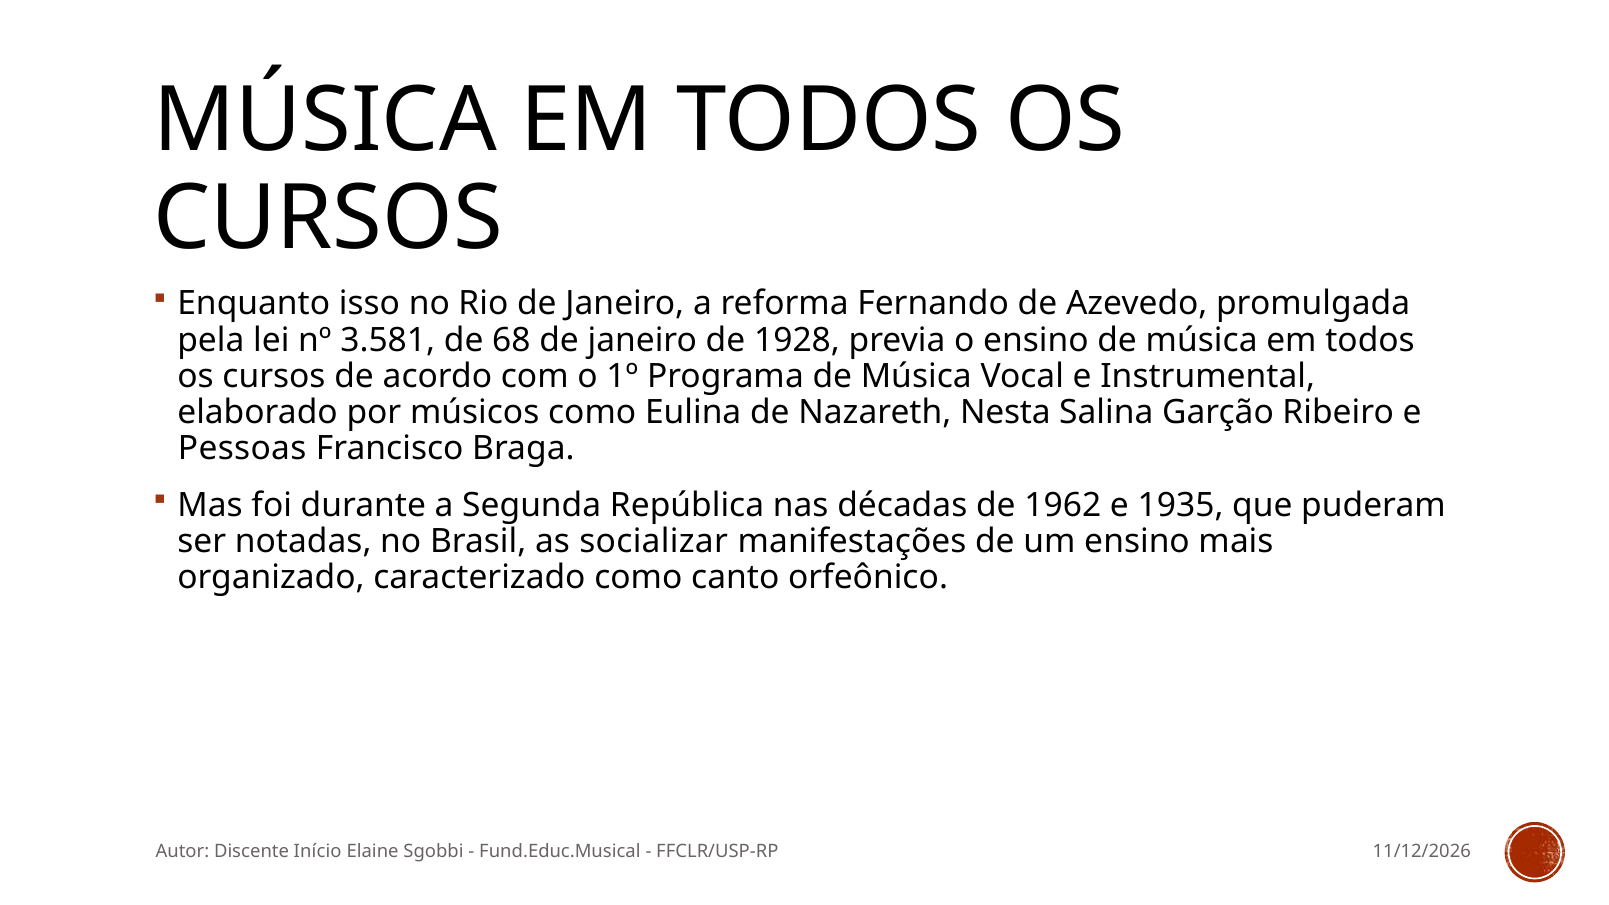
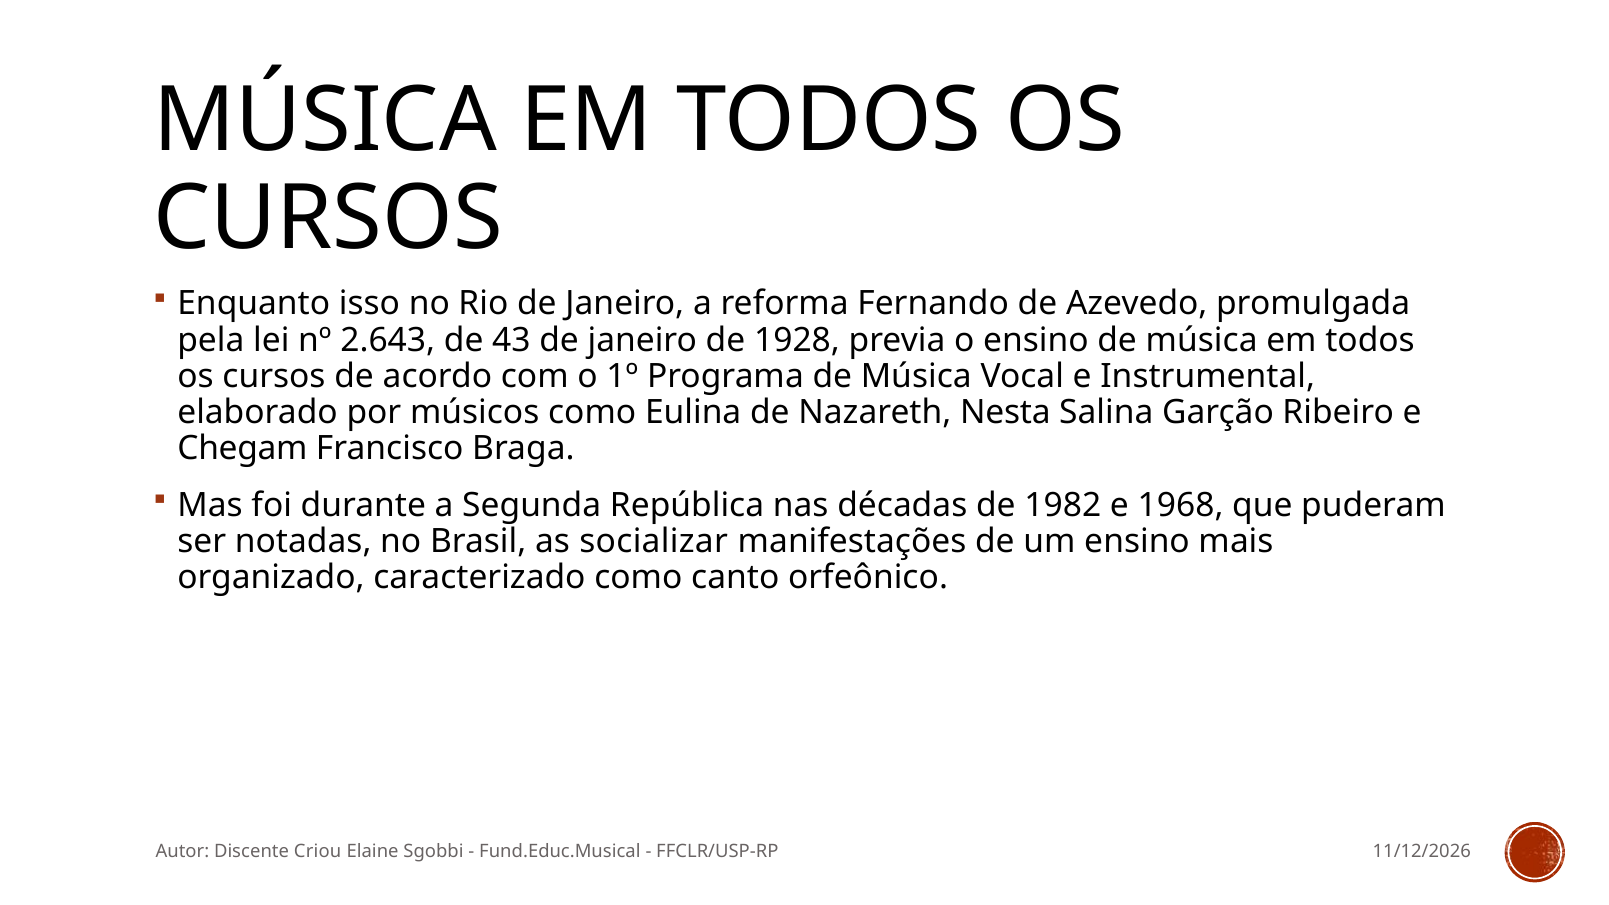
3.581: 3.581 -> 2.643 (388, 340)
68: 68 -> 43 (511, 340)
Pessoas: Pessoas -> Chegam (242, 449)
1962: 1962 -> 1982 (1063, 505)
1935: 1935 -> 1968 (1181, 505)
Início: Início -> Criou (318, 852)
